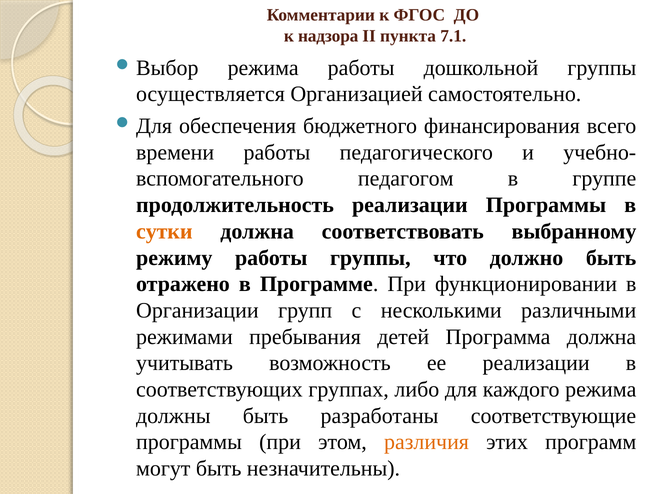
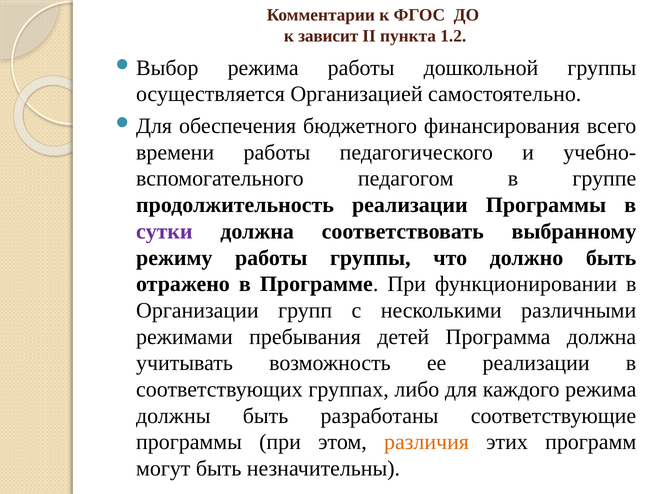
надзора: надзора -> зависит (328, 36)
7.1: 7.1 -> 1.2 (453, 36)
сутки colour: orange -> purple (164, 231)
